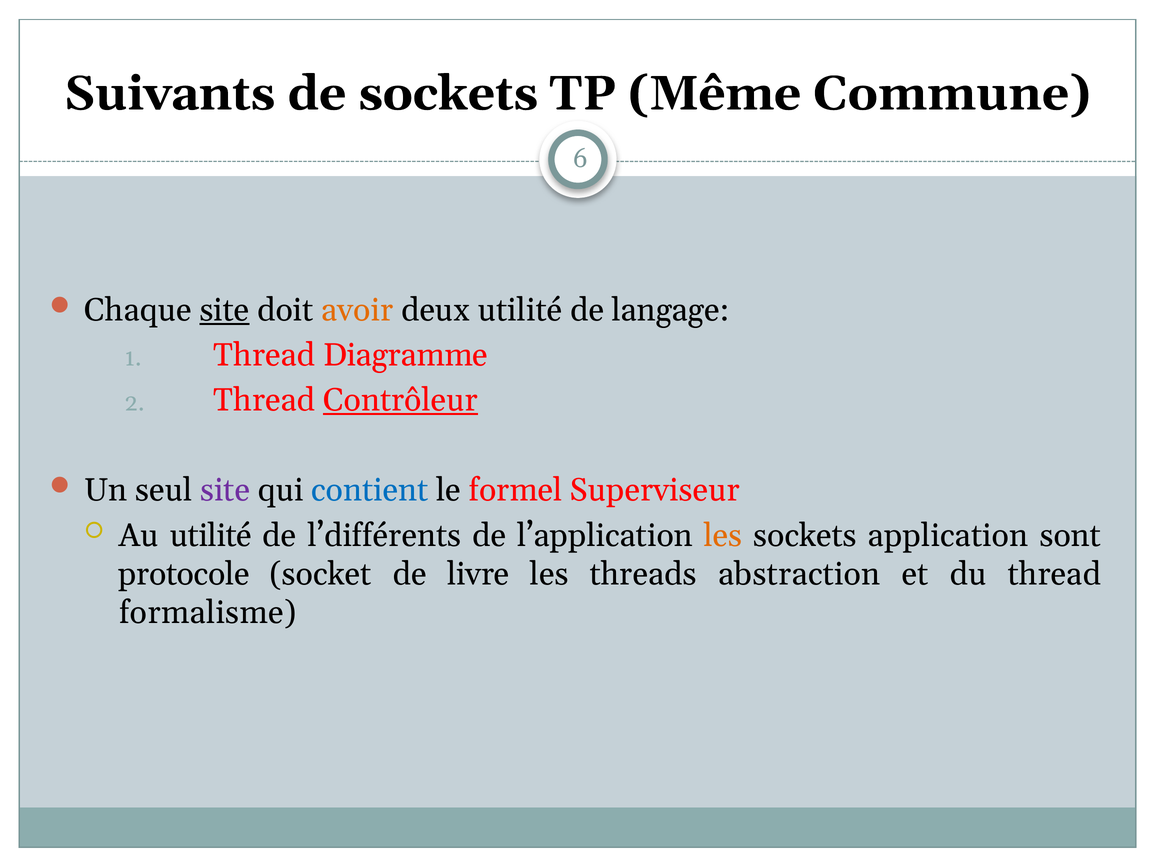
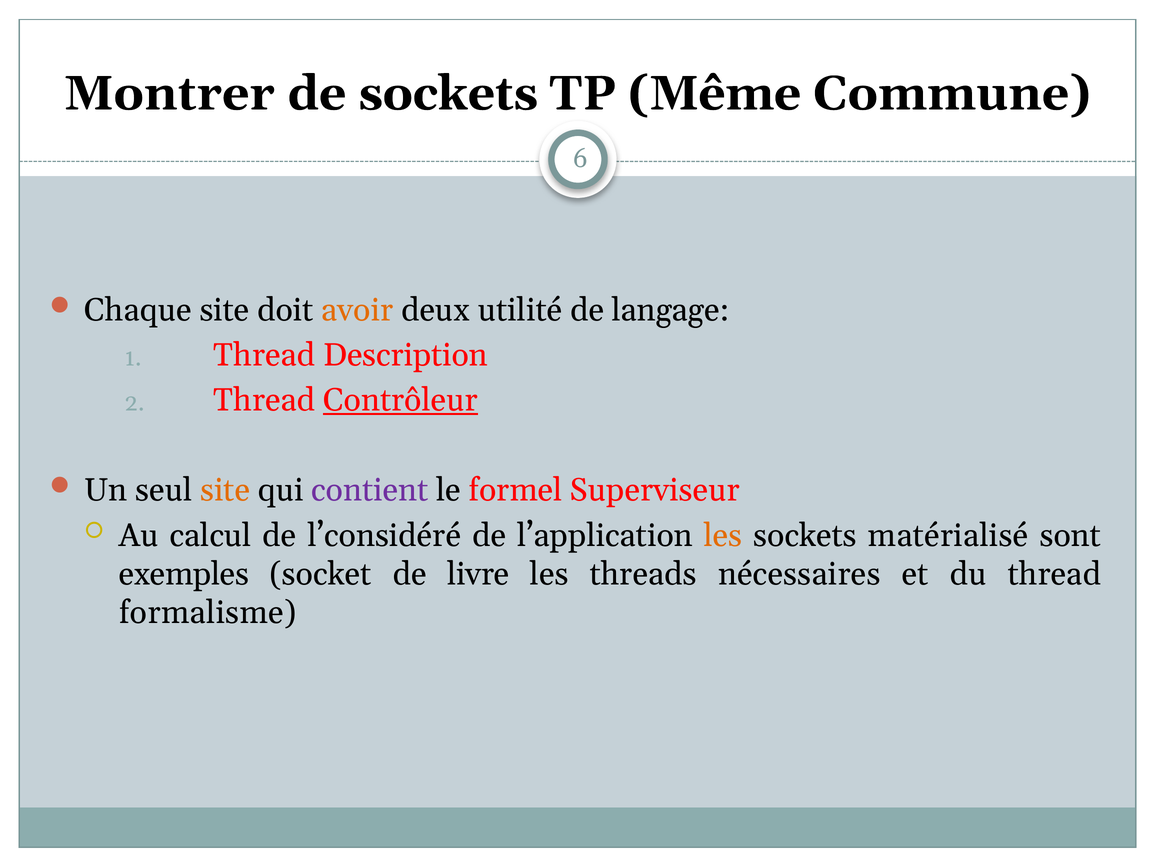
Suivants: Suivants -> Montrer (169, 94)
site underline: present -> none (224, 310)
Diagramme: Diagramme -> Description (405, 355)
site colour: purple -> orange (225, 490)
contient colour: blue -> purple (370, 490)
Au utilité: utilité -> calcul (211, 535)
l’différents: l’différents -> l’considéré (384, 535)
application: application -> matérialisé (948, 535)
protocole: protocole -> exemples (184, 574)
abstraction: abstraction -> nécessaires (799, 574)
